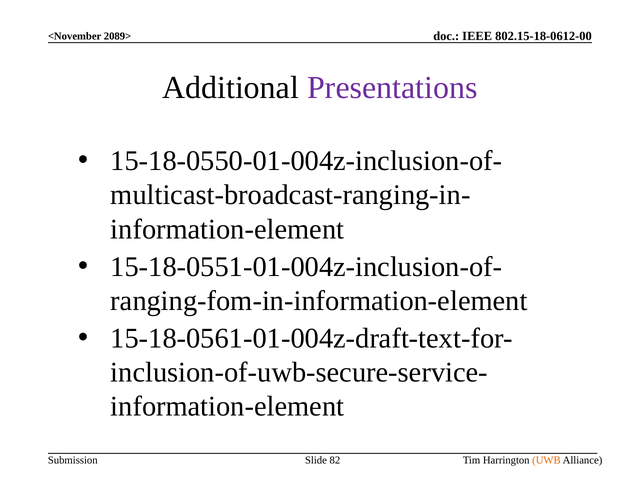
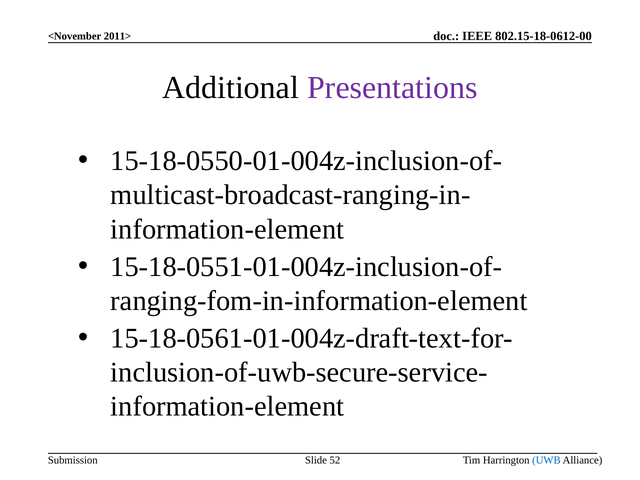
2089>: 2089> -> 2011> (117, 36)
82: 82 -> 52 (335, 460)
UWB colour: orange -> blue (546, 460)
